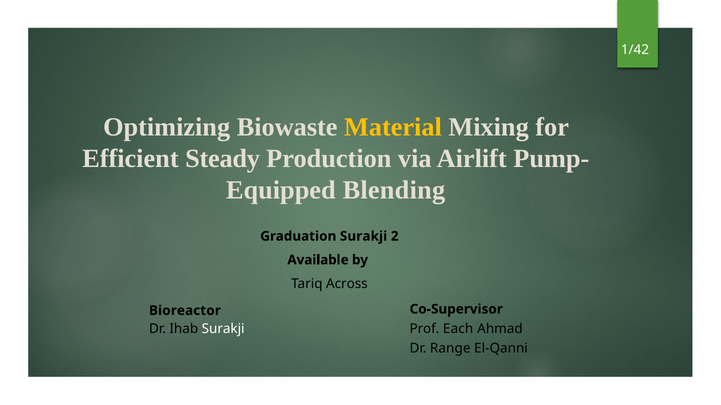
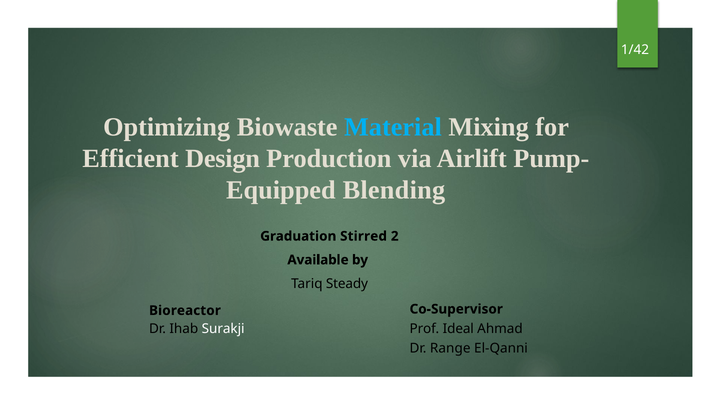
Material colour: yellow -> light blue (393, 127)
Steady: Steady -> Design (223, 159)
Graduation Surakji: Surakji -> Stirred (364, 237)
Across: Across -> Steady (347, 284)
Each: Each -> Ideal (458, 329)
